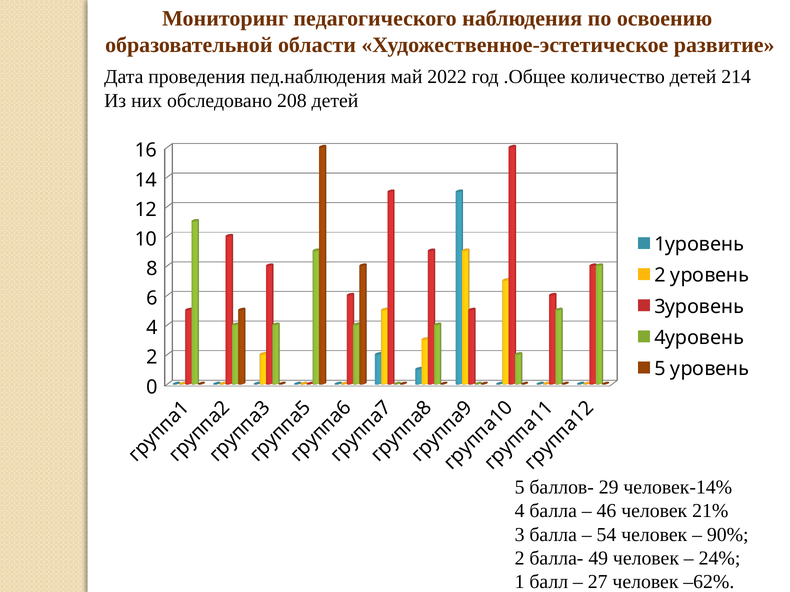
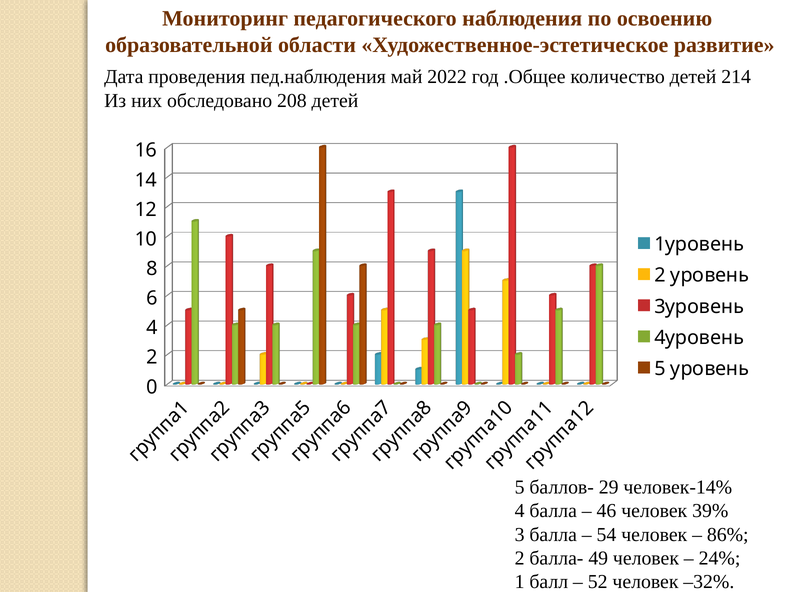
21%: 21% -> 39% (710, 511)
90%: 90% -> 86% (728, 535)
27: 27 -> 52 (598, 582)
–62%: –62% -> –32% (709, 582)
